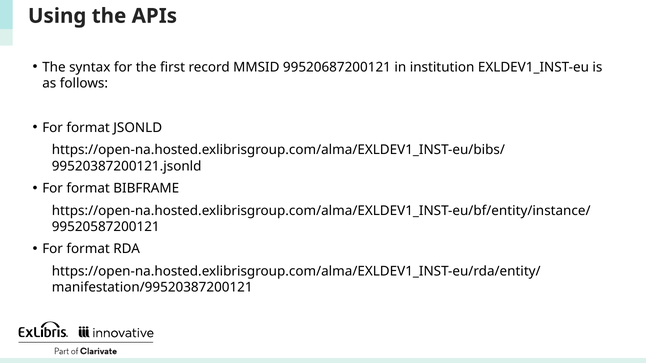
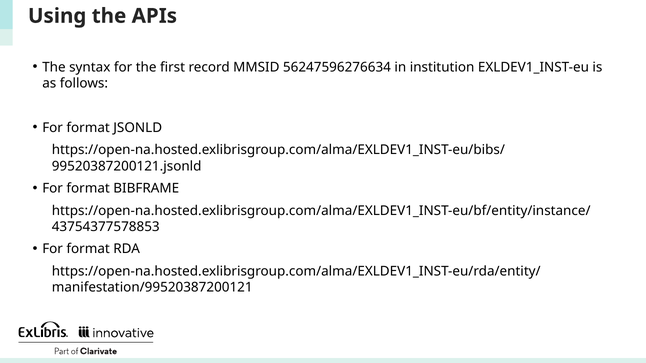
99520687200121: 99520687200121 -> 56247596276634 (337, 67)
99520587200121: 99520587200121 -> 43754377578853 (106, 227)
